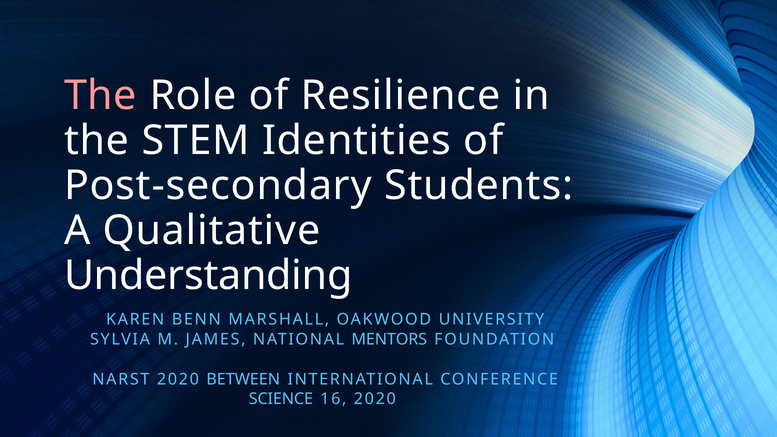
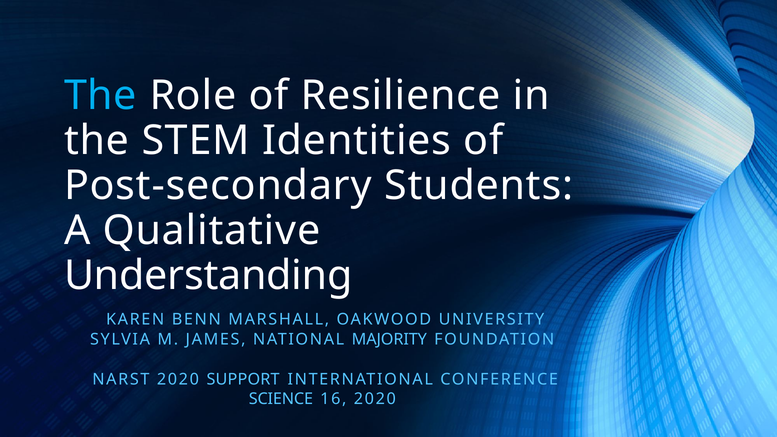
The colour: pink -> light blue (100, 96)
MENTORS: MENTORS -> MAJORITY (389, 339)
BETWEEN: BETWEEN -> SUPPORT (243, 379)
